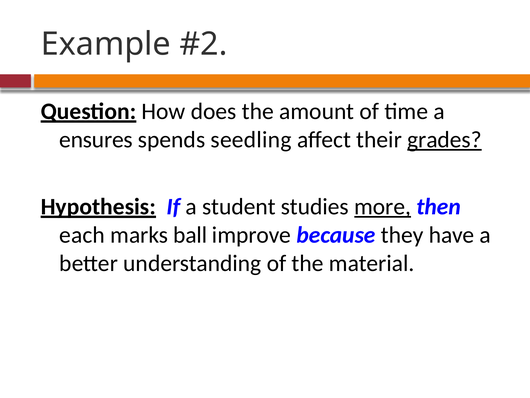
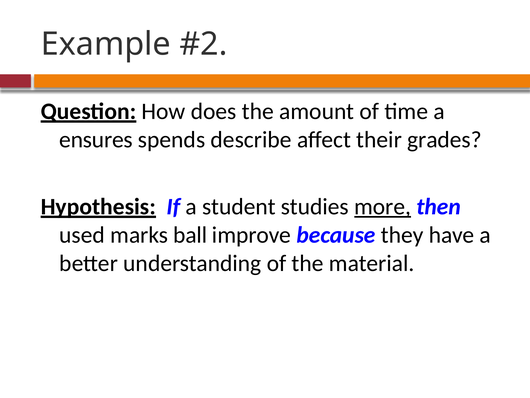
seedling: seedling -> describe (251, 139)
grades underline: present -> none (444, 139)
each: each -> used (82, 235)
